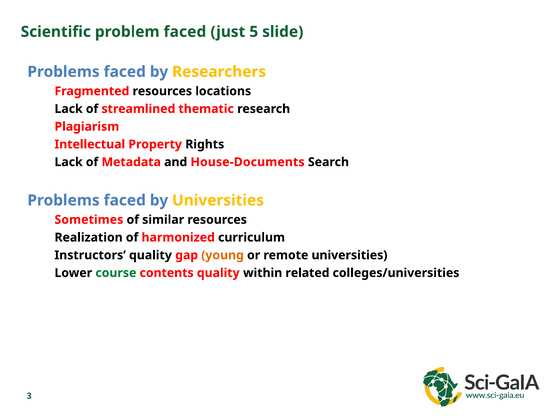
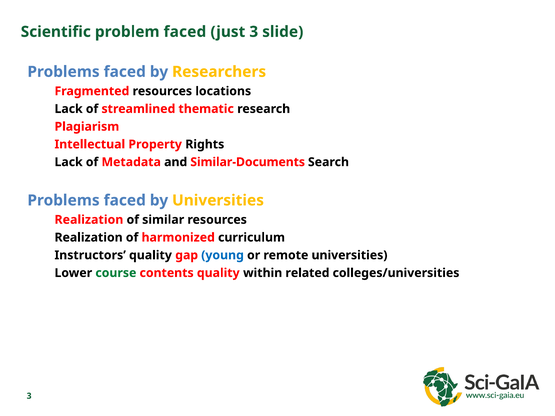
just 5: 5 -> 3 (254, 32)
House-Documents: House-Documents -> Similar-Documents (248, 162)
Sometimes: Sometimes -> Realization (89, 220)
young colour: orange -> blue (223, 255)
